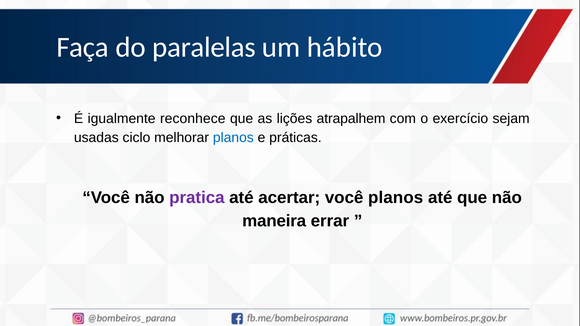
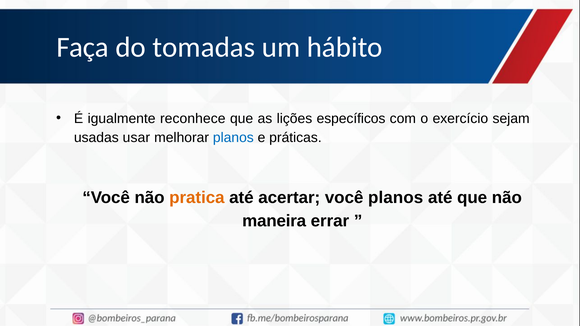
paralelas: paralelas -> tomadas (204, 47)
atrapalhem: atrapalhem -> específicos (351, 119)
ciclo: ciclo -> usar (136, 138)
pratica colour: purple -> orange (197, 198)
